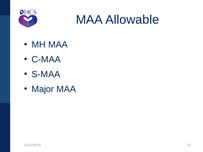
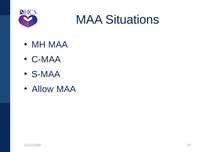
Allowable: Allowable -> Situations (132, 20)
Major: Major -> Allow (43, 89)
